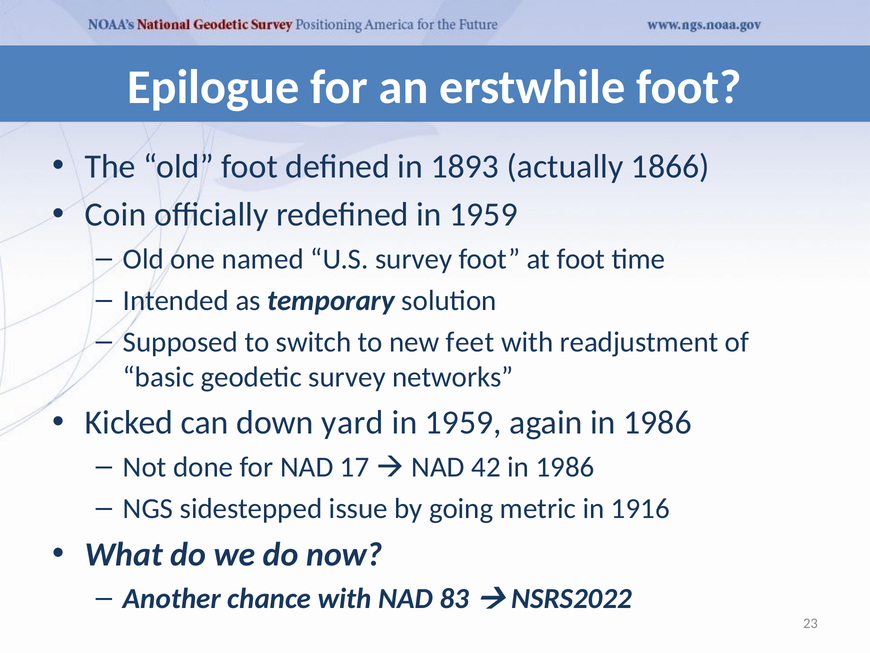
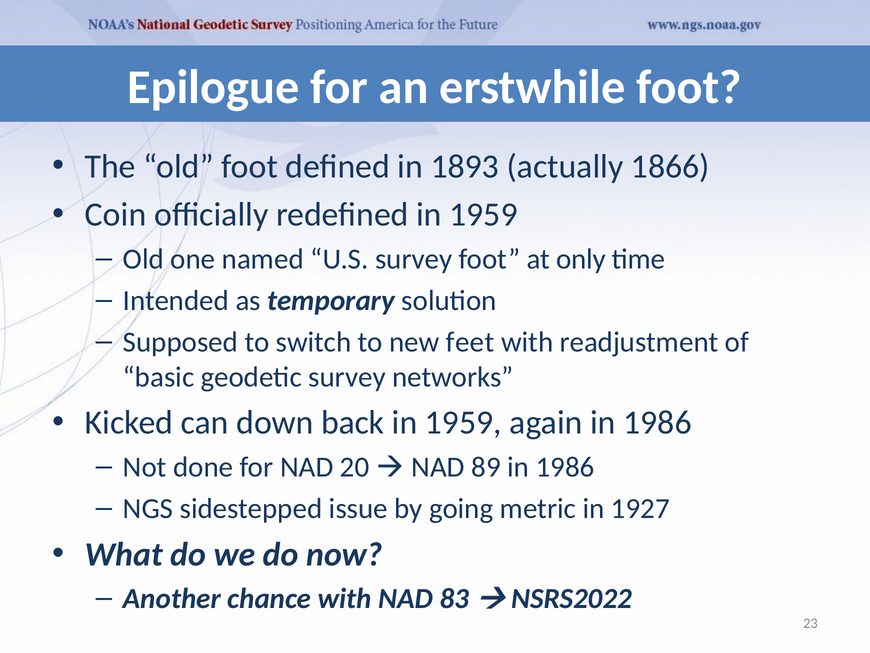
at foot: foot -> only (581, 259)
yard: yard -> back (353, 422)
17: 17 -> 20 (355, 467)
42: 42 -> 89 (486, 467)
1916: 1916 -> 1927 (640, 508)
